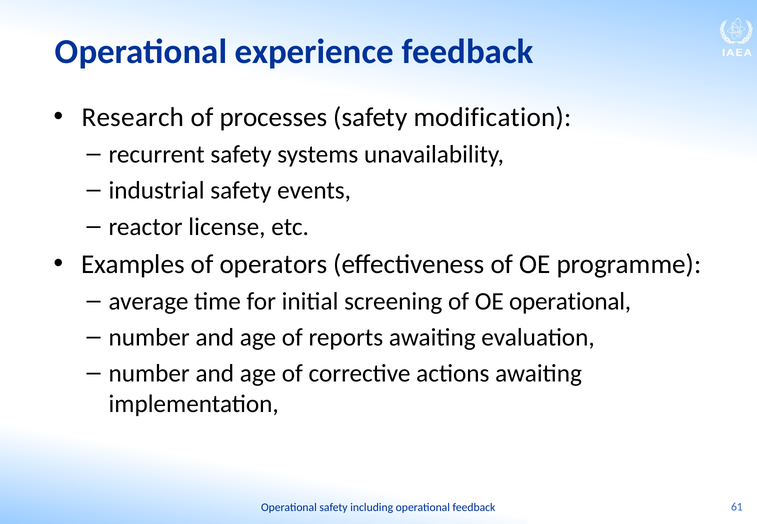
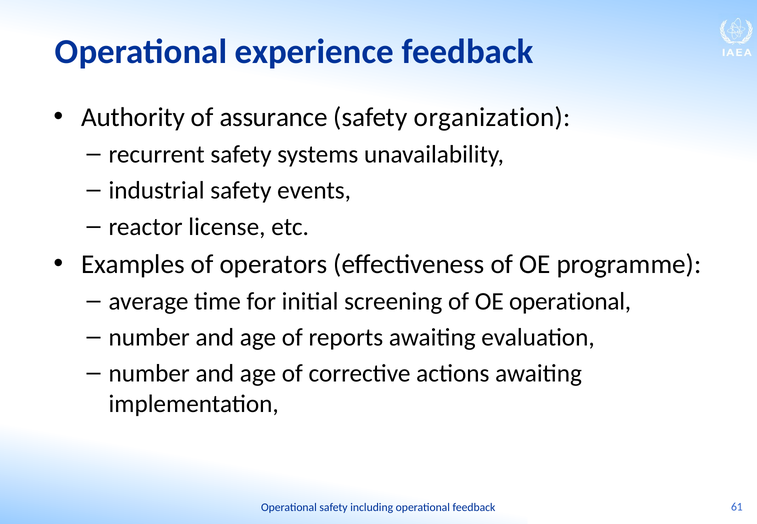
Research: Research -> Authority (133, 117)
processes: processes -> assurance (274, 117)
modification: modification -> organization (492, 117)
